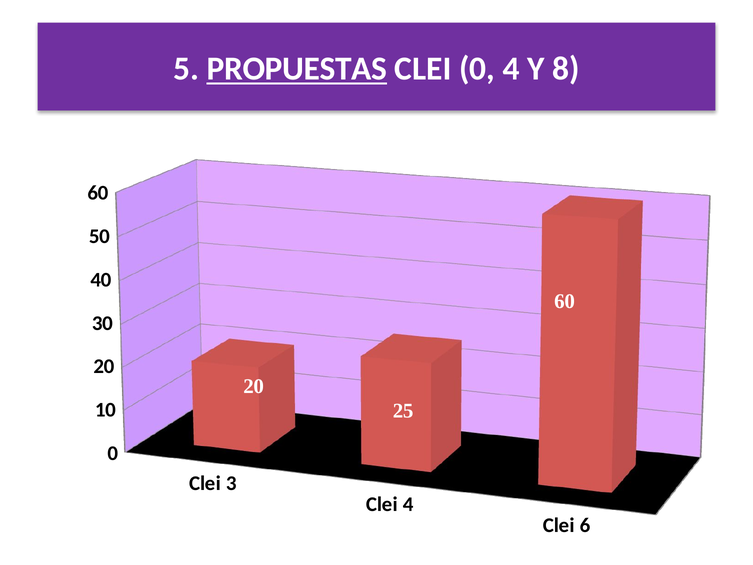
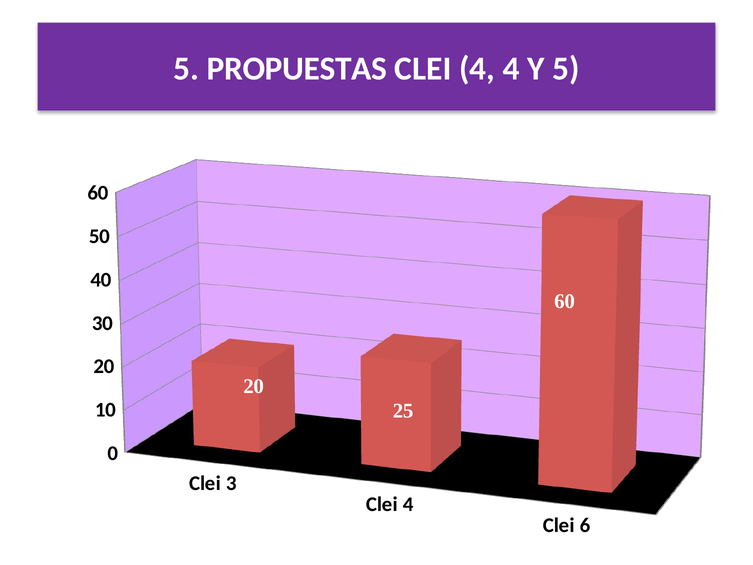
PROPUESTAS underline: present -> none (297, 69)
0: 0 -> 4 (477, 69)
Y 8: 8 -> 5 (566, 69)
